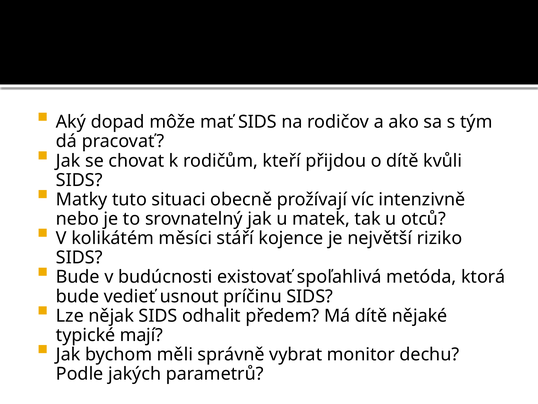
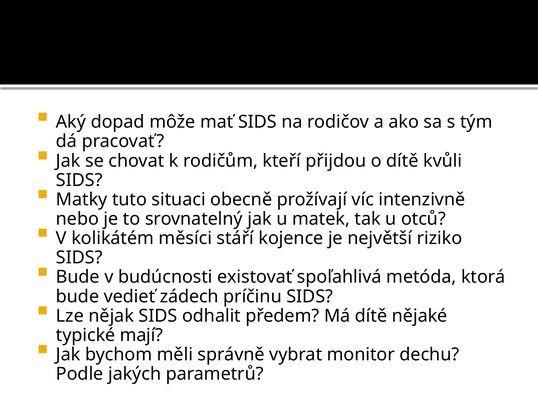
usnout: usnout -> zádech (189, 296)
